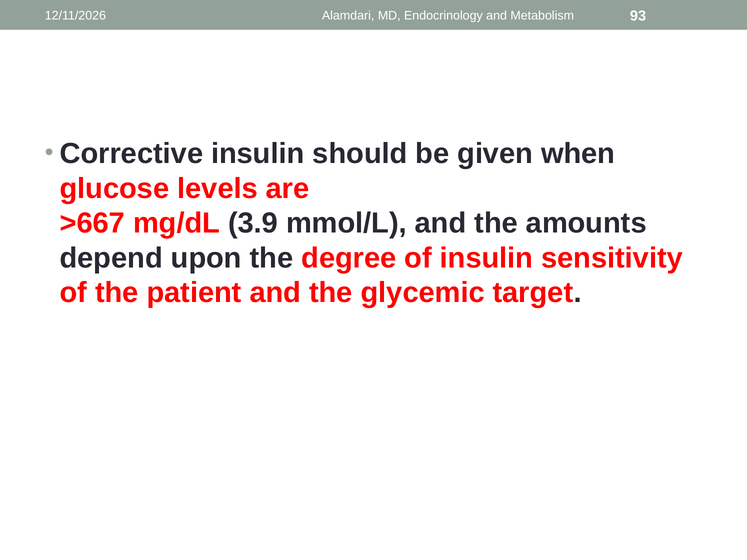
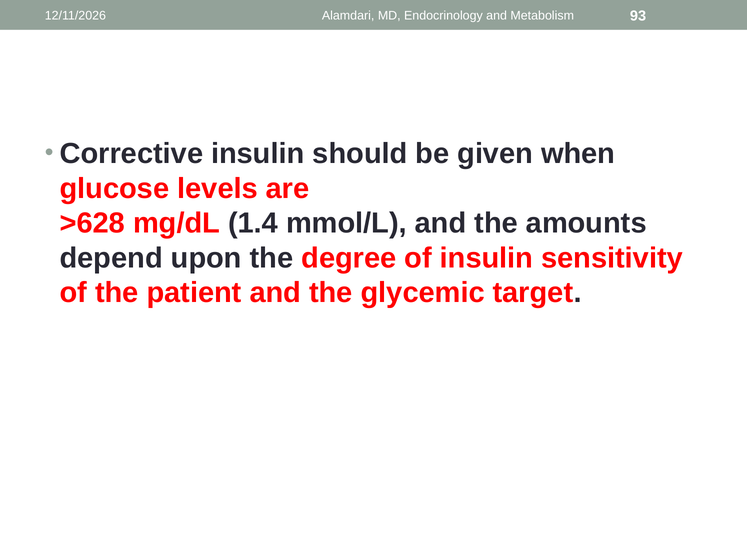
>667: >667 -> >628 (92, 223)
3.9: 3.9 -> 1.4 (253, 223)
